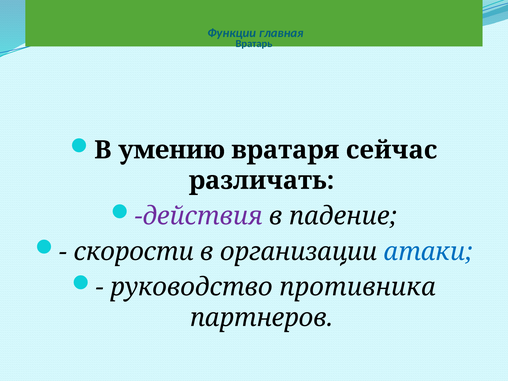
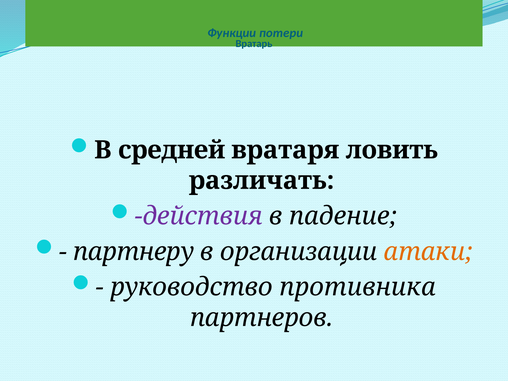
главная: главная -> потери (281, 33)
умению: умению -> средней (172, 150)
сейчас: сейчас -> ловить (392, 150)
скорости: скорости -> партнеру (134, 252)
атаки colour: blue -> orange (428, 252)
